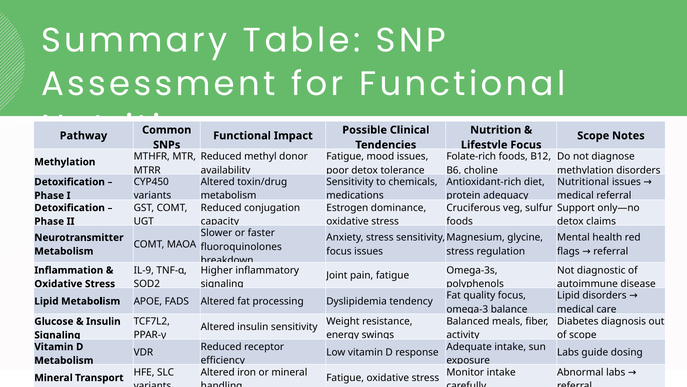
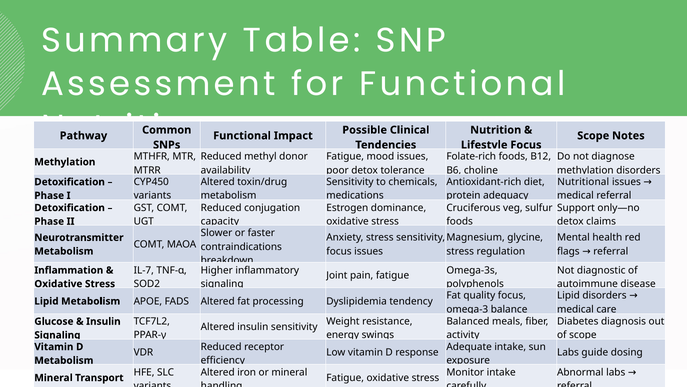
fluoroquinolones: fluoroquinolones -> contraindications (241, 246)
IL-9: IL-9 -> IL-7 (144, 270)
